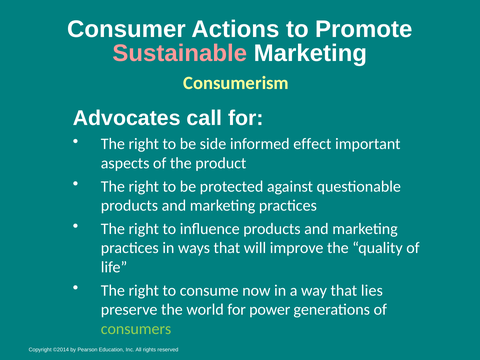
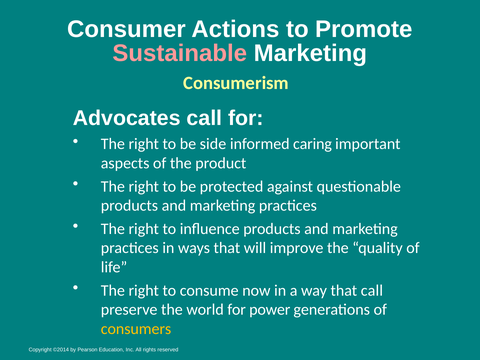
effect: effect -> caring (312, 144)
that lies: lies -> call (372, 290)
consumers colour: light green -> yellow (136, 329)
